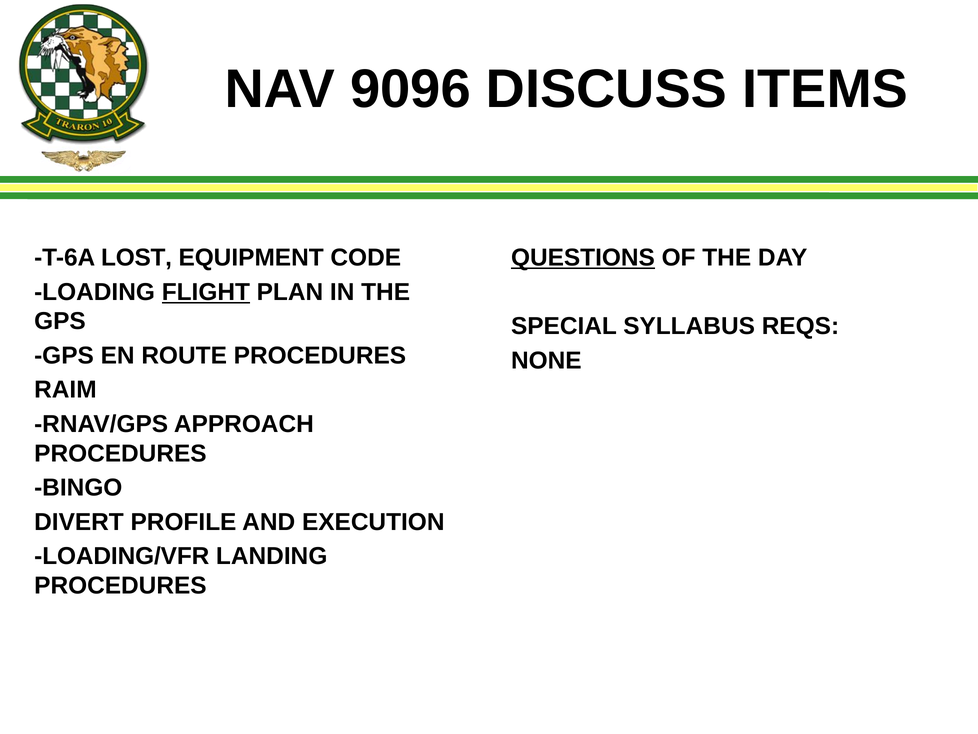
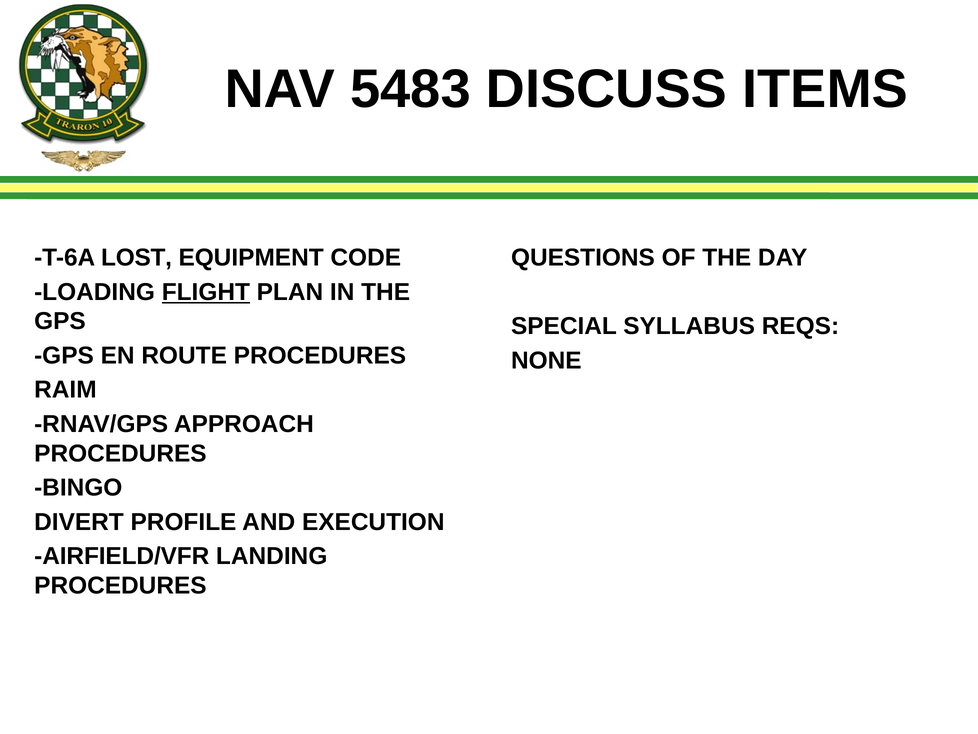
9096: 9096 -> 5483 (410, 89)
QUESTIONS underline: present -> none (583, 258)
LOADING/VFR: LOADING/VFR -> AIRFIELD/VFR (122, 556)
